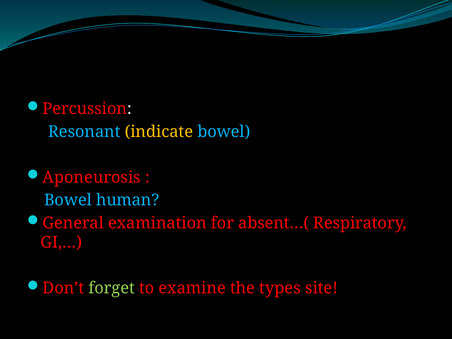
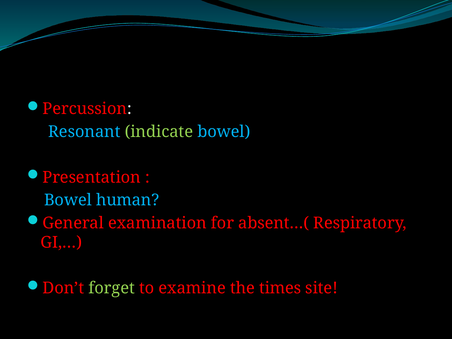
indicate colour: yellow -> light green (159, 132)
Aponeurosis: Aponeurosis -> Presentation (92, 177)
types: types -> times (280, 288)
